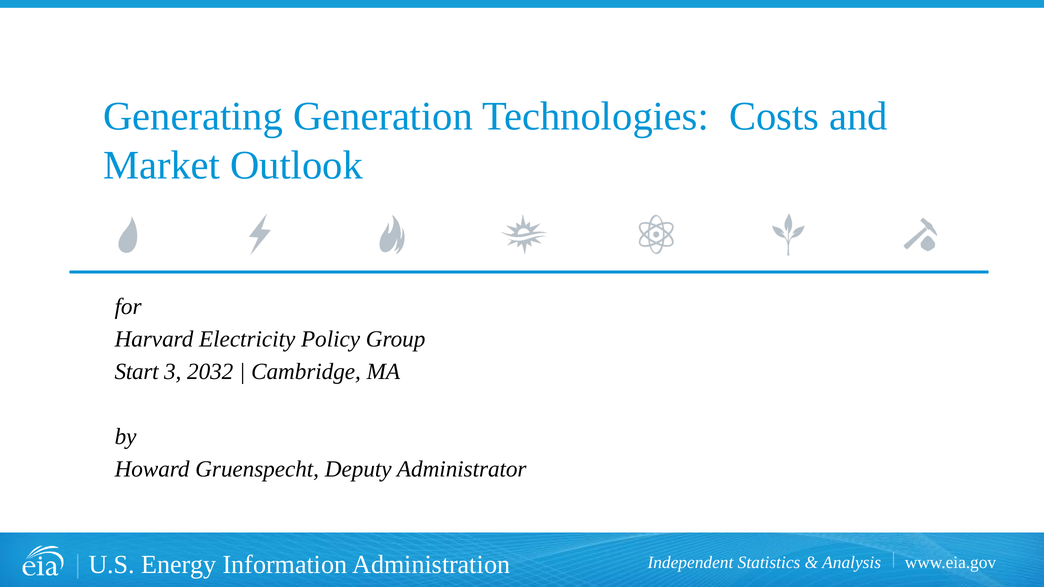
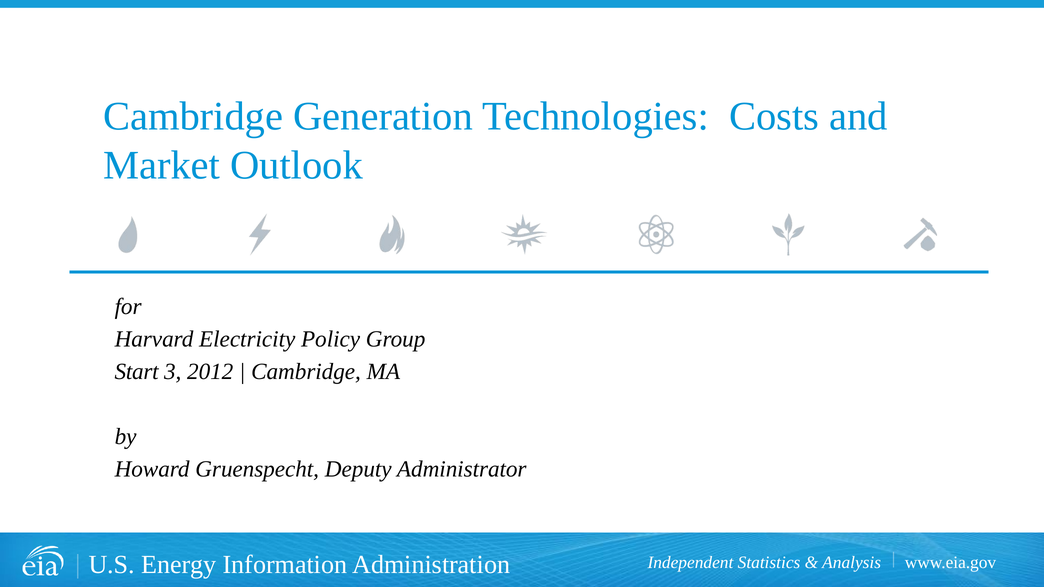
Generating: Generating -> Cambridge (193, 117)
2032: 2032 -> 2012 (210, 372)
